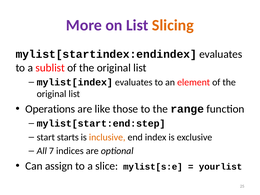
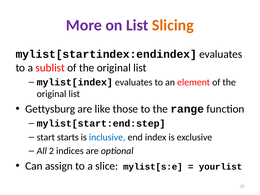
Operations: Operations -> Gettysburg (50, 109)
inclusive colour: orange -> blue (107, 137)
7: 7 -> 2 (51, 151)
